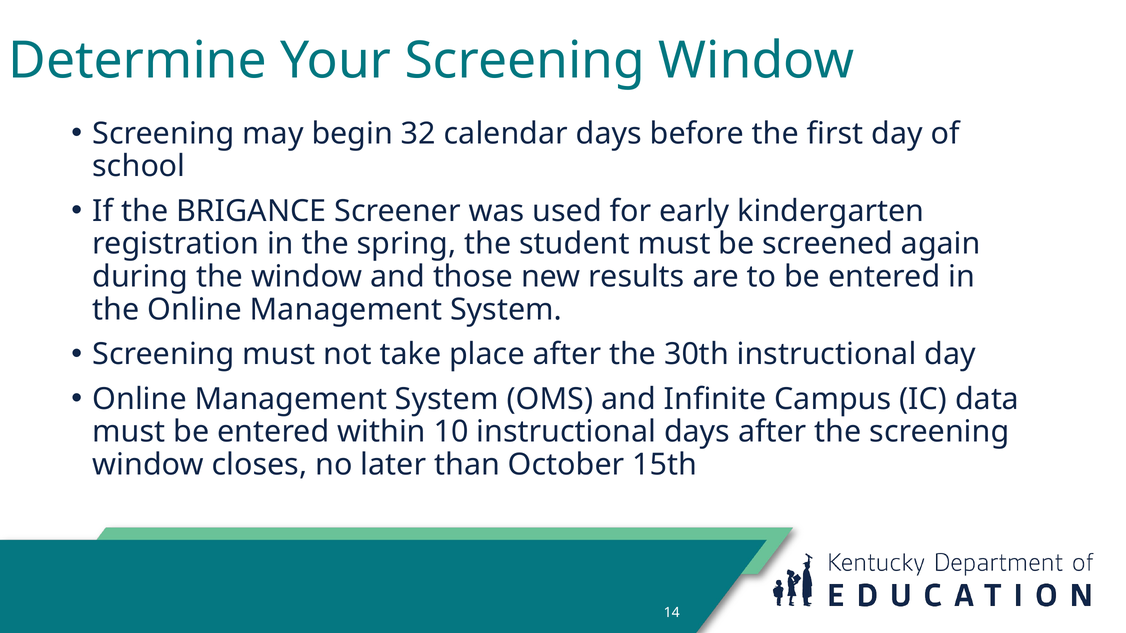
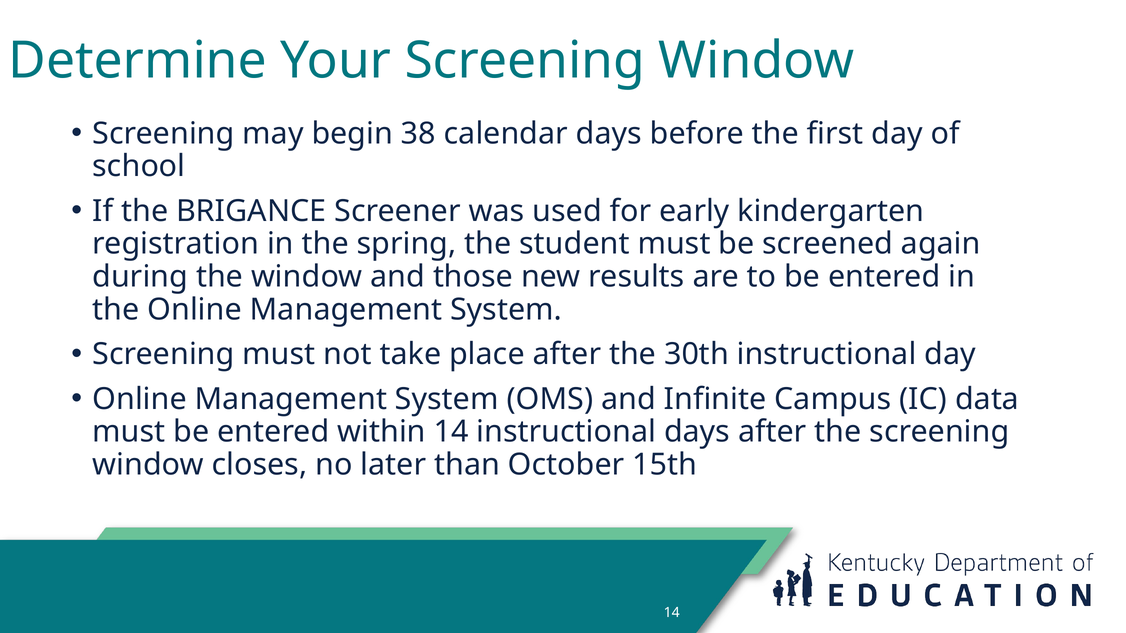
32: 32 -> 38 (418, 134)
within 10: 10 -> 14 (451, 432)
